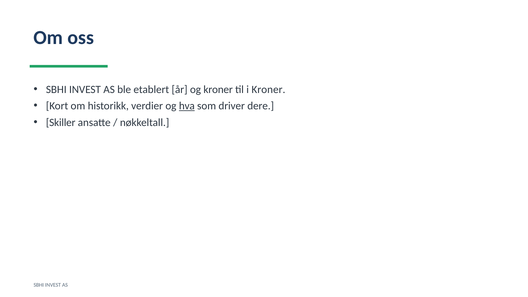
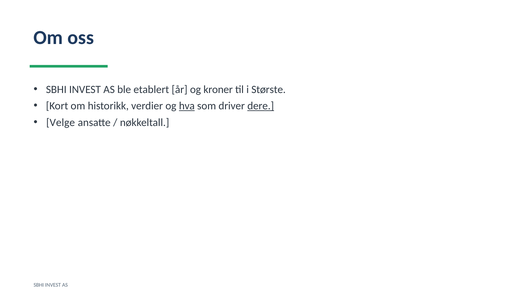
i Kroner: Kroner -> Største (269, 89)
dere underline: none -> present (261, 106)
Skiller: Skiller -> Velge (61, 122)
